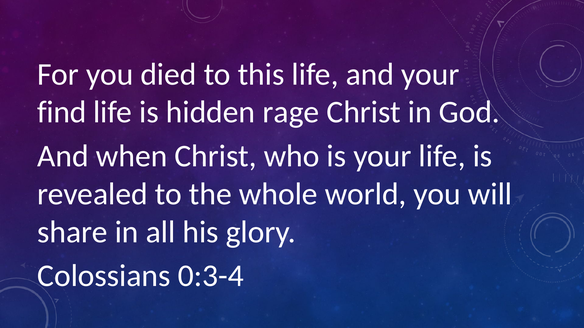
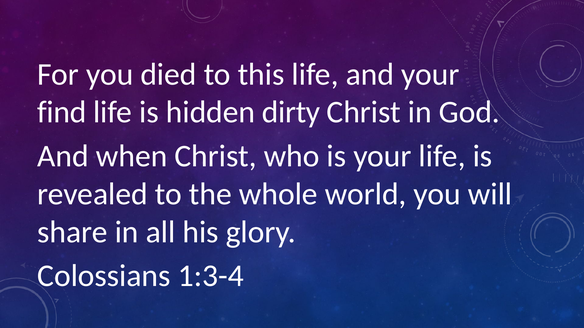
rage: rage -> dirty (291, 112)
0:3-4: 0:3-4 -> 1:3-4 (211, 276)
